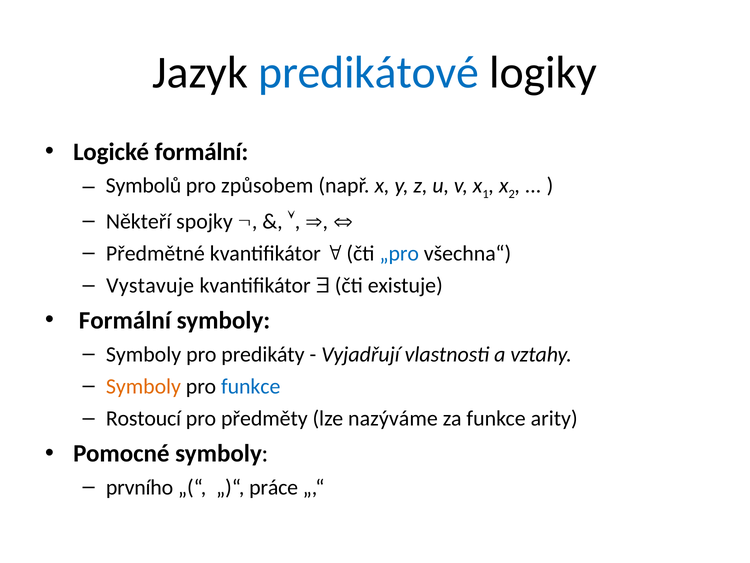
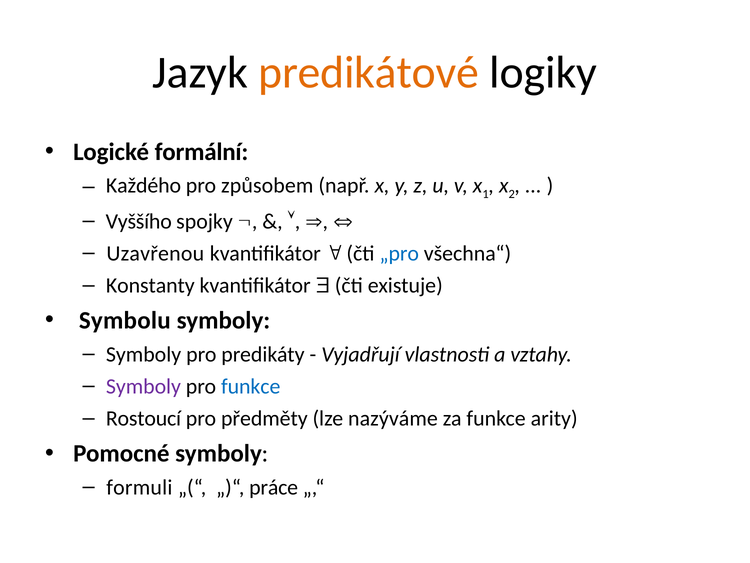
predikátové colour: blue -> orange (369, 73)
Symbolů: Symbolů -> Každého (143, 186)
Někteří: Někteří -> Vyššího (139, 221)
Předmětné: Předmětné -> Uzavřenou (155, 253)
Vystavuje: Vystavuje -> Konstanty (150, 285)
Formální: Formální -> Symbolu (125, 320)
Symboly colour: orange -> purple (143, 386)
prvního: prvního -> formuli (139, 487)
